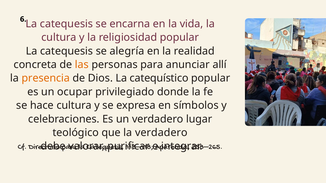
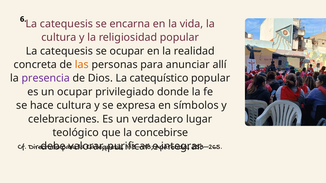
se alegría: alegría -> ocupar (127, 51)
presencia colour: orange -> purple (46, 78)
la verdadero: verdadero -> concebirse (161, 133)
